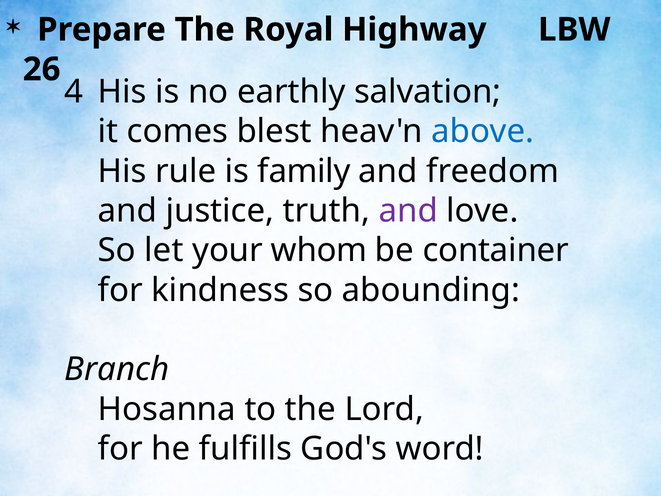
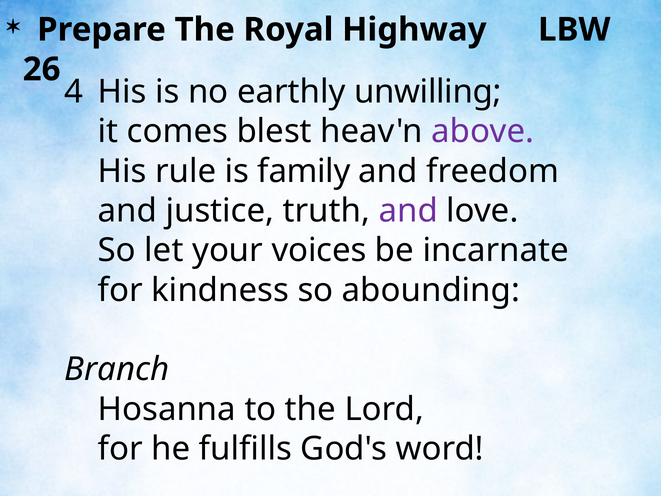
salvation: salvation -> unwilling (428, 92)
above colour: blue -> purple (483, 131)
whom: whom -> voices (319, 250)
container: container -> incarnate (496, 250)
